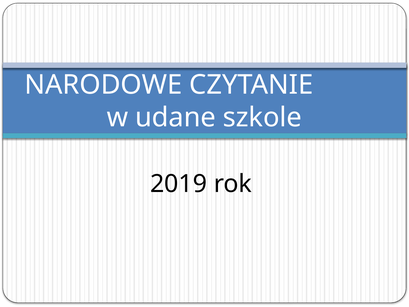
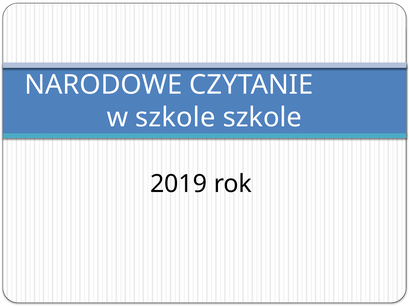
w udane: udane -> szkole (175, 117)
